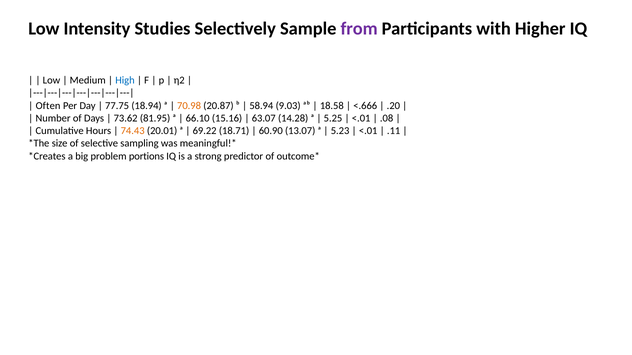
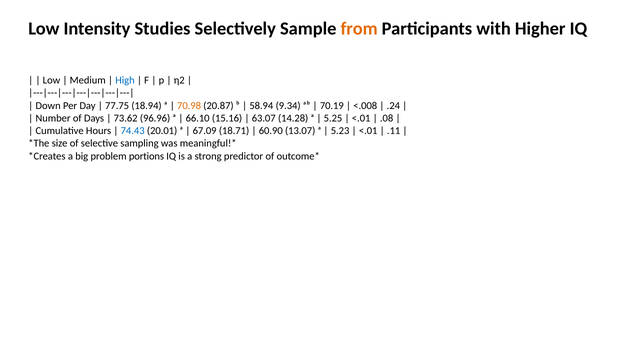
from colour: purple -> orange (359, 29)
Often: Often -> Down (48, 106)
9.03: 9.03 -> 9.34 (288, 106)
18.58: 18.58 -> 70.19 (332, 106)
<.666: <.666 -> <.008 (365, 106)
.20: .20 -> .24 (393, 106)
81.95: 81.95 -> 96.96 (155, 118)
74.43 colour: orange -> blue (133, 131)
69.22: 69.22 -> 67.09 (205, 131)
